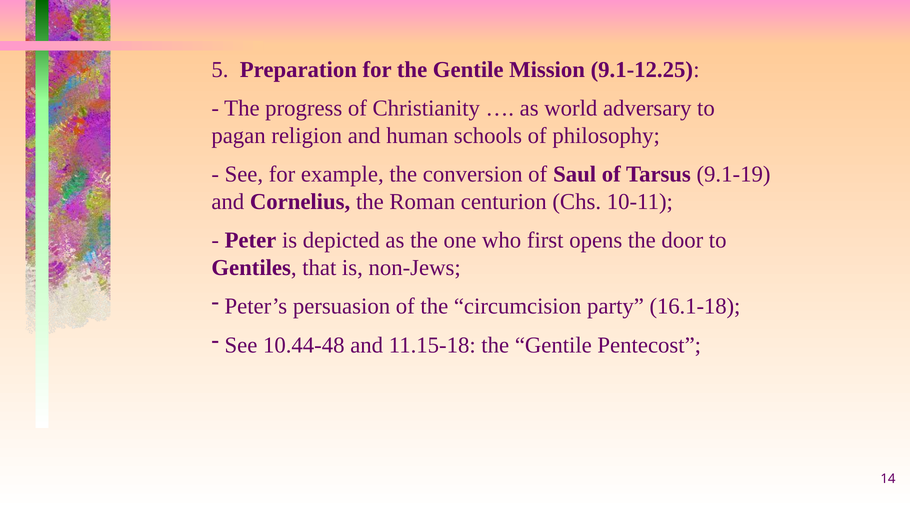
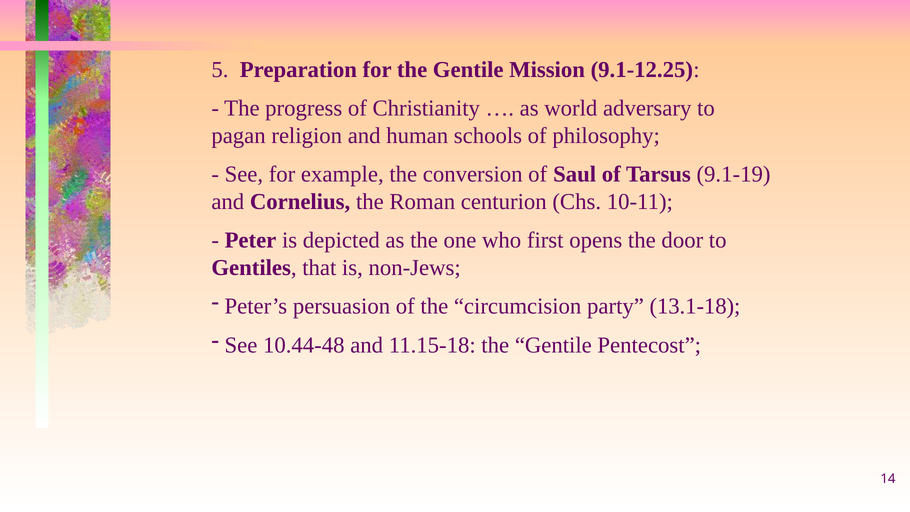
16.1-18: 16.1-18 -> 13.1-18 (695, 306)
